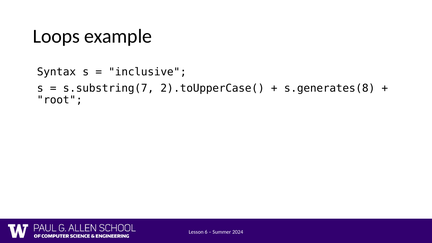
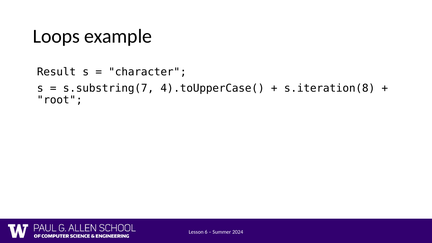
Syntax: Syntax -> Result (56, 72)
inclusive: inclusive -> character (148, 72)
2).toUpperCase(: 2).toUpperCase( -> 4).toUpperCase( (212, 88)
s.generates(8: s.generates(8 -> s.iteration(8 (330, 88)
